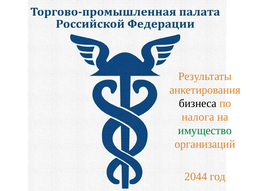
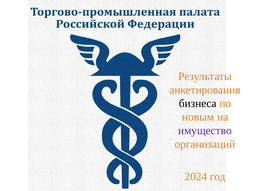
налога: налога -> новым (198, 117)
имущество colour: green -> purple (205, 130)
2044: 2044 -> 2024 (196, 176)
